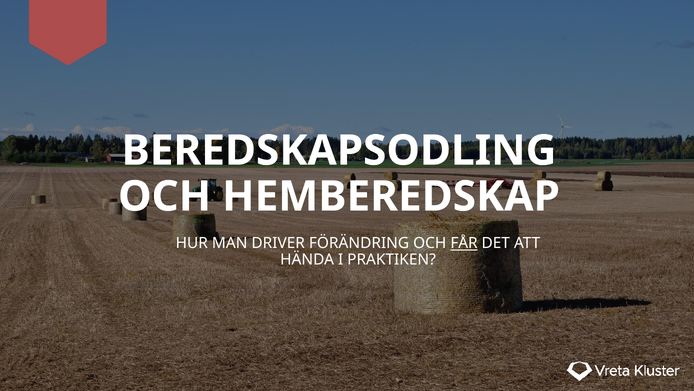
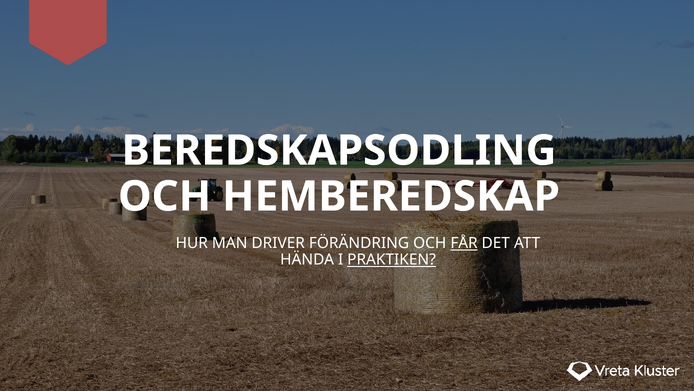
PRAKTIKEN underline: none -> present (392, 259)
